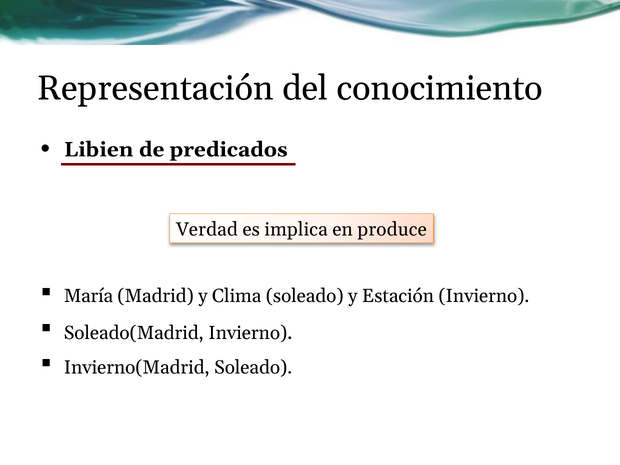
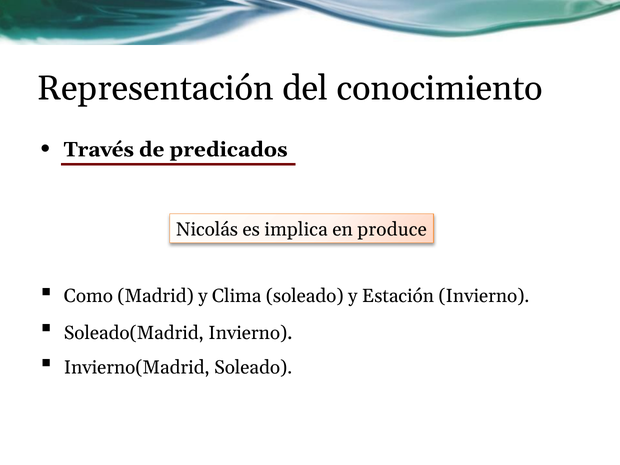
Libien: Libien -> Través (99, 150)
Verdad: Verdad -> Nicolás (207, 230)
María: María -> Como (88, 296)
